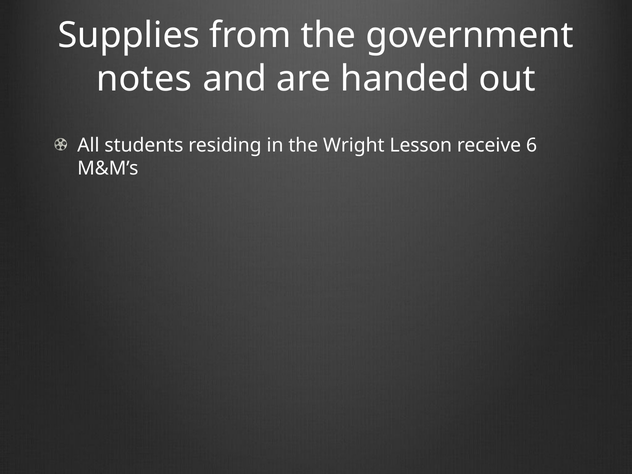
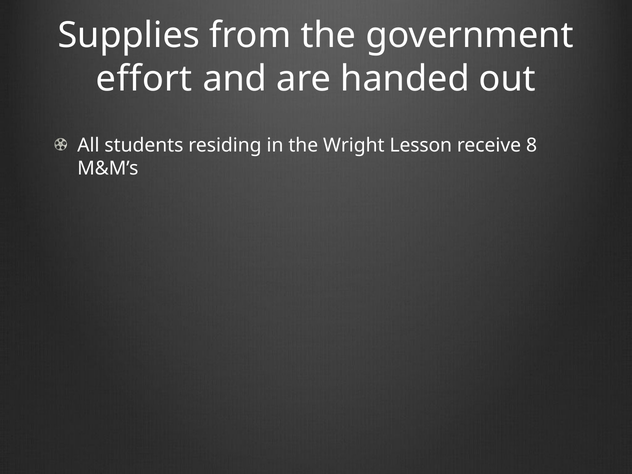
notes: notes -> effort (144, 79)
6: 6 -> 8 (532, 145)
